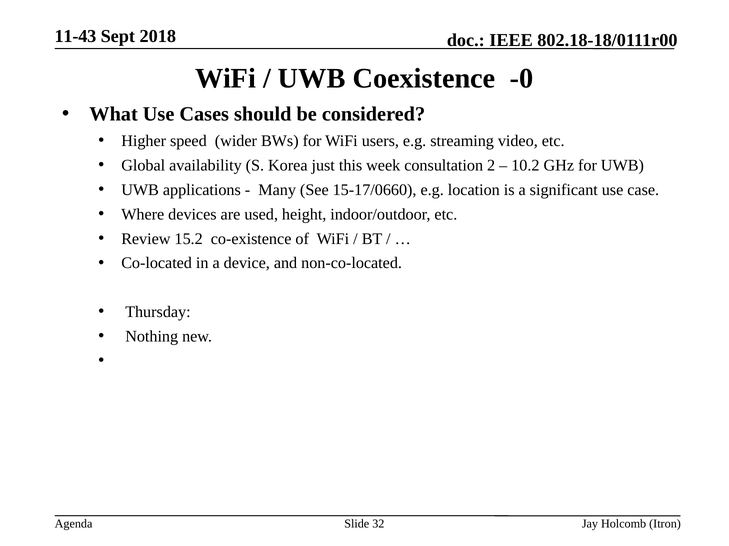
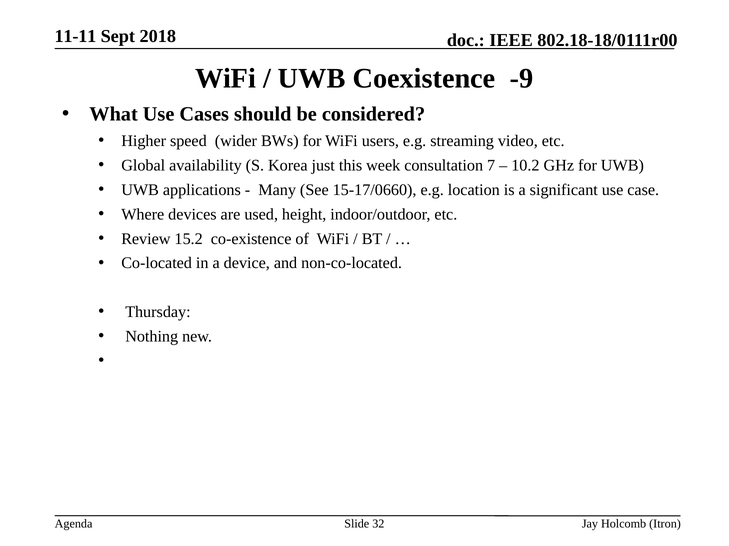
11-43: 11-43 -> 11-11 (75, 36)
-0: -0 -> -9 (521, 78)
2: 2 -> 7 (491, 166)
